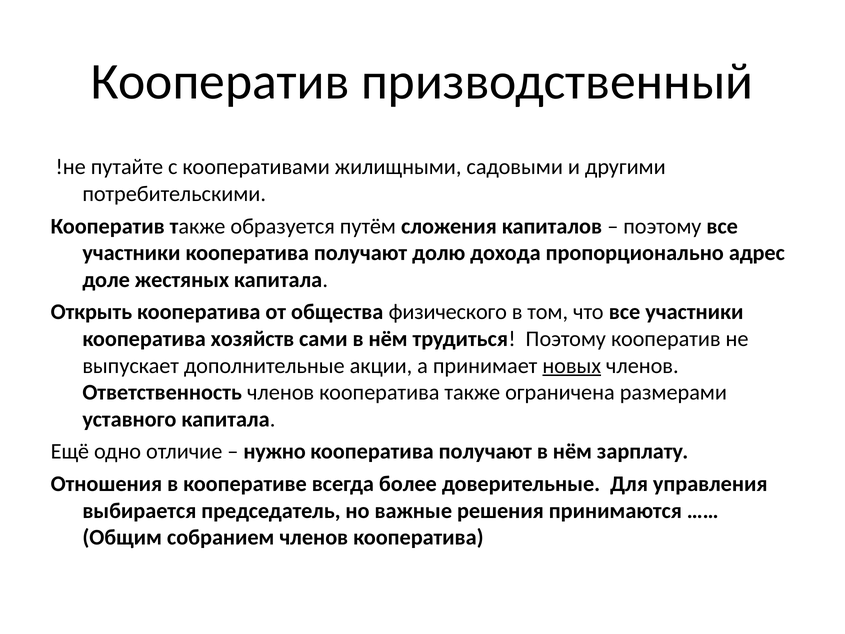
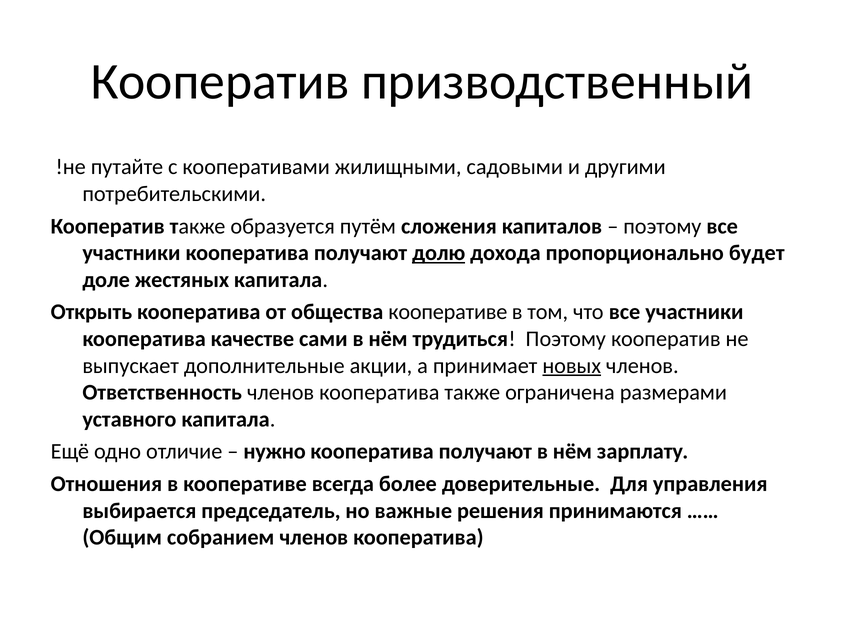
долю underline: none -> present (439, 253)
адрес: адрес -> будет (757, 253)
общества физического: физического -> кооперативе (448, 312)
хозяйств: хозяйств -> качестве (252, 339)
